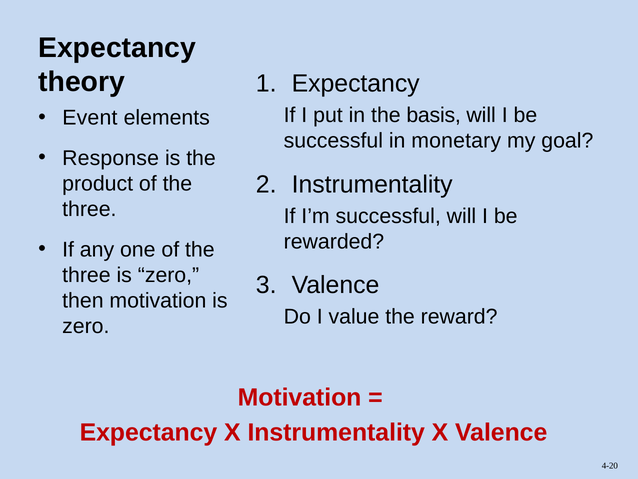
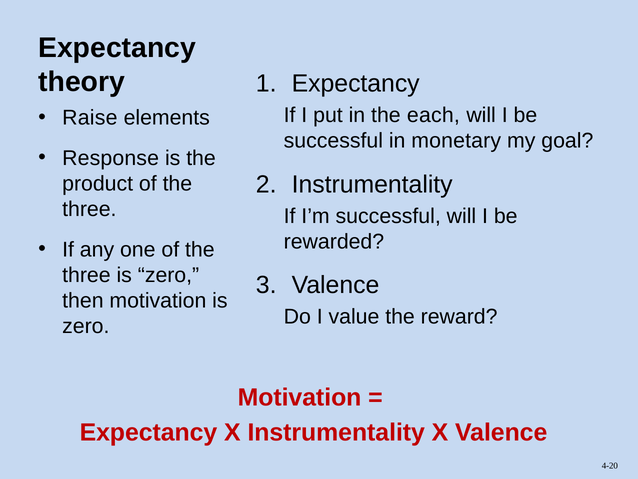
basis: basis -> each (433, 115)
Event: Event -> Raise (90, 118)
